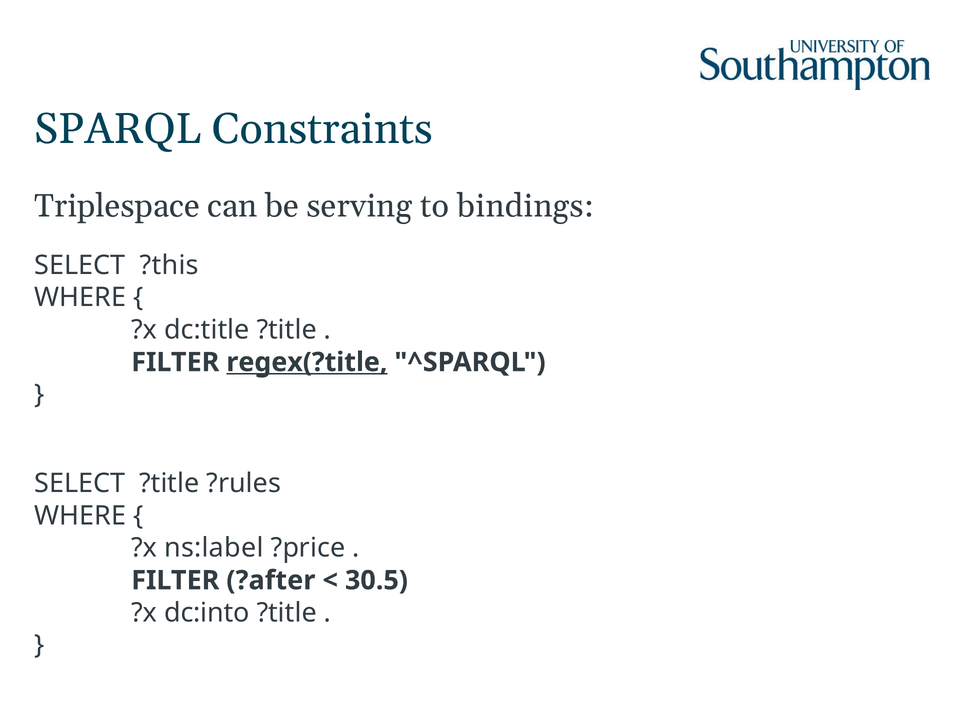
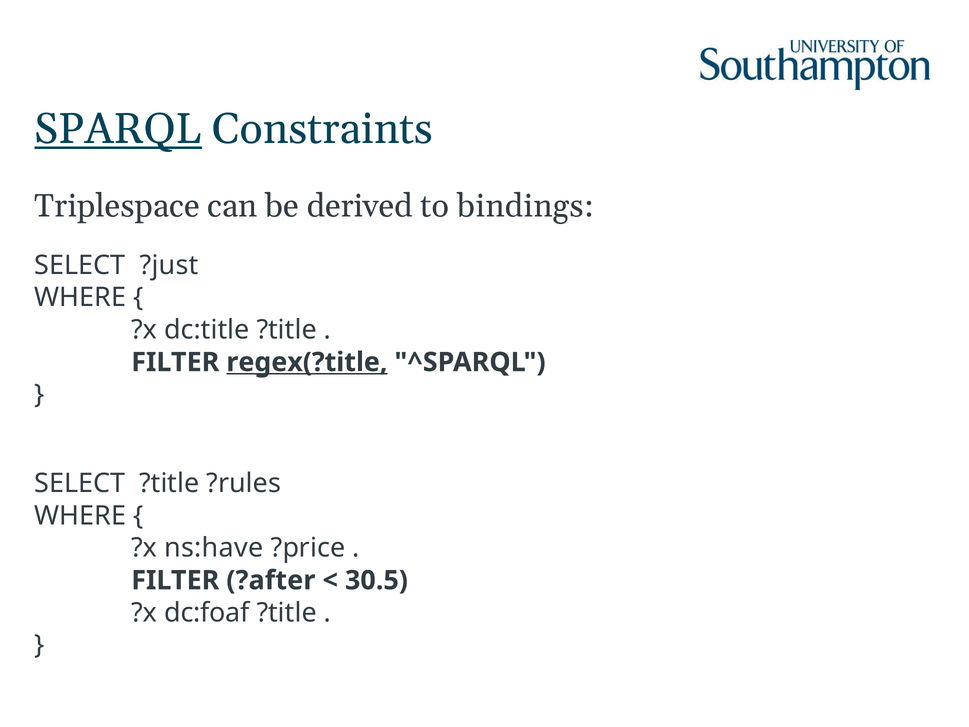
SPARQL underline: none -> present (118, 129)
serving: serving -> derived (360, 206)
?this: ?this -> ?just (169, 265)
ns:label: ns:label -> ns:have (214, 548)
dc:into: dc:into -> dc:foaf (207, 613)
